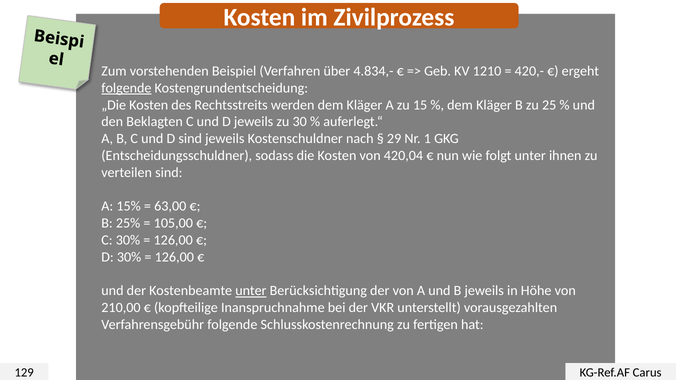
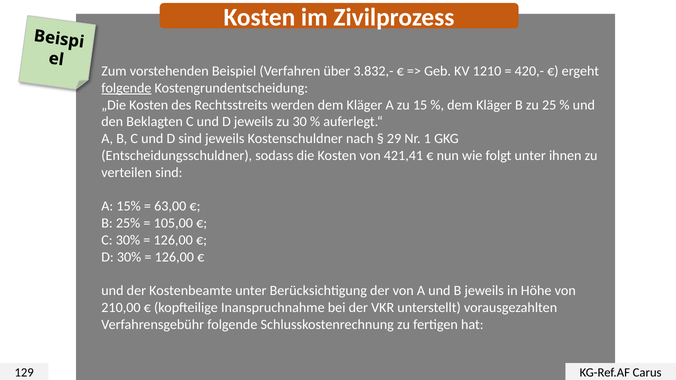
4.834,-: 4.834,- -> 3.832,- (373, 71)
420,04: 420,04 -> 421,41 (403, 156)
unter underline: present -> none (251, 291)
